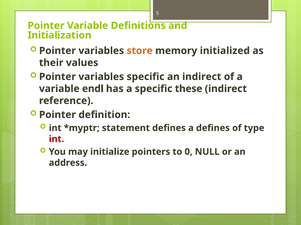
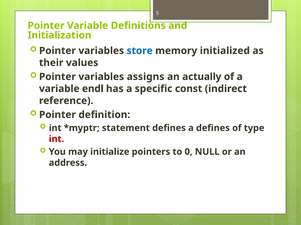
store colour: orange -> blue (140, 51)
variables specific: specific -> assigns (146, 77)
an indirect: indirect -> actually (202, 77)
these: these -> const (189, 89)
